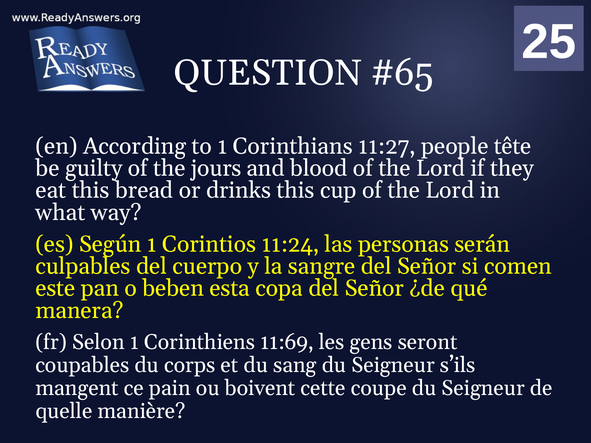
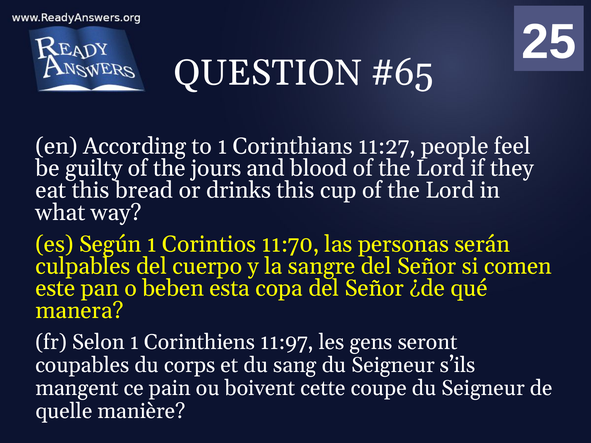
tête: tête -> feel (512, 146)
11:24: 11:24 -> 11:70 (290, 244)
11:69: 11:69 -> 11:97 (287, 342)
